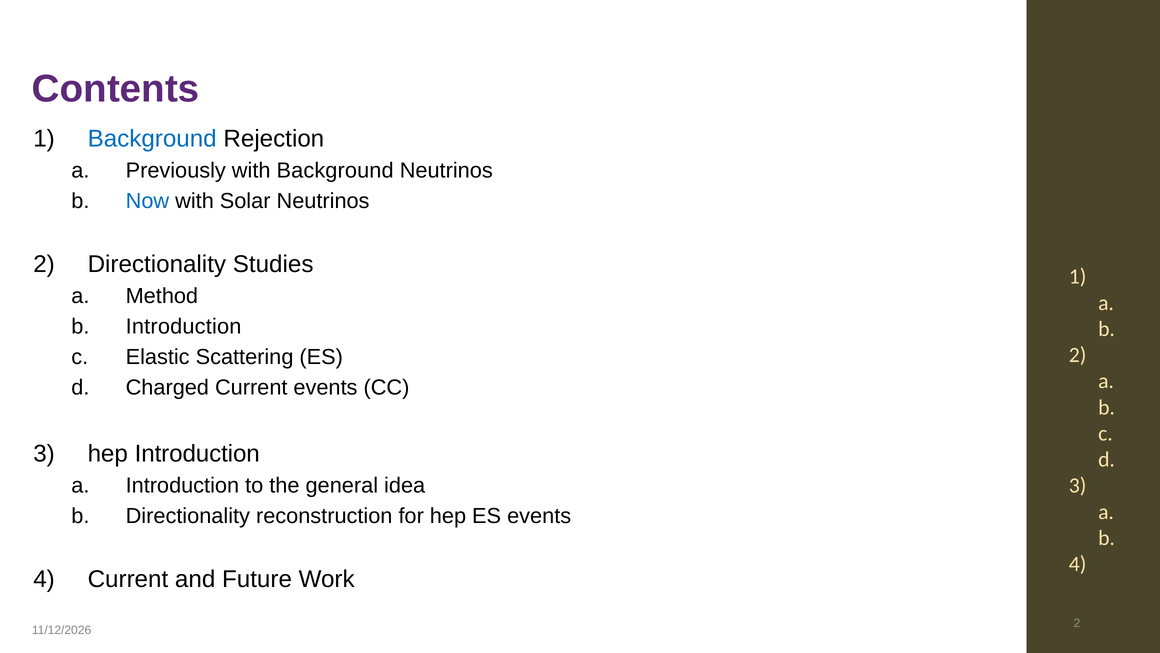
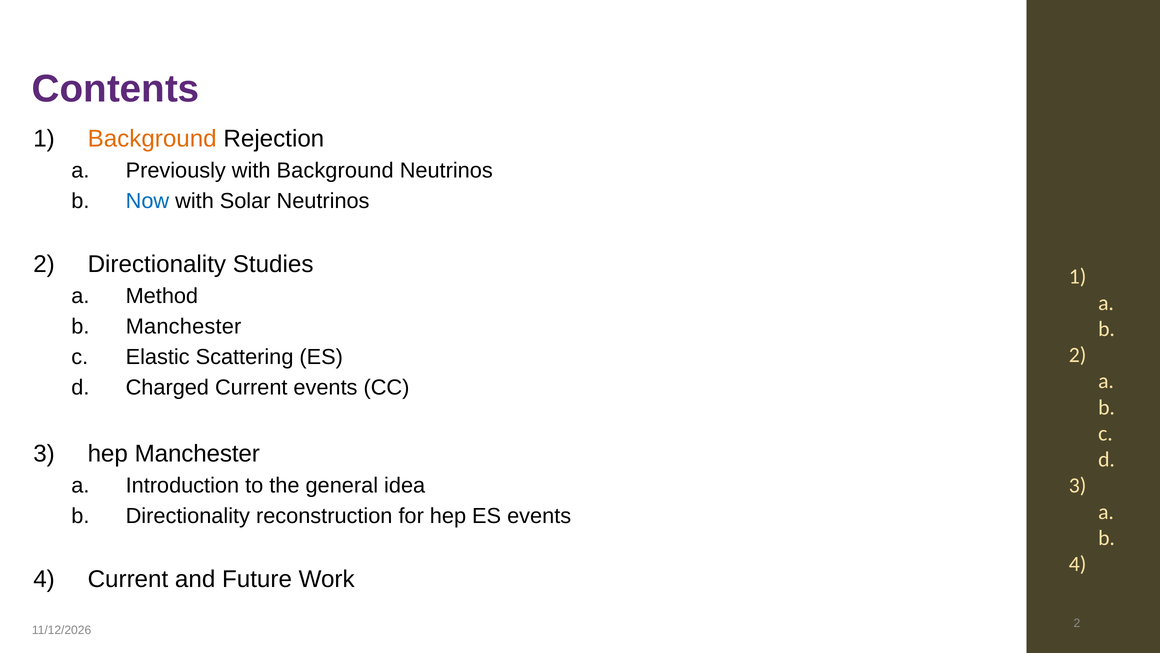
Background colour: blue -> orange (152, 139)
b Introduction: Introduction -> Manchester (184, 326)
hep Introduction: Introduction -> Manchester (197, 453)
